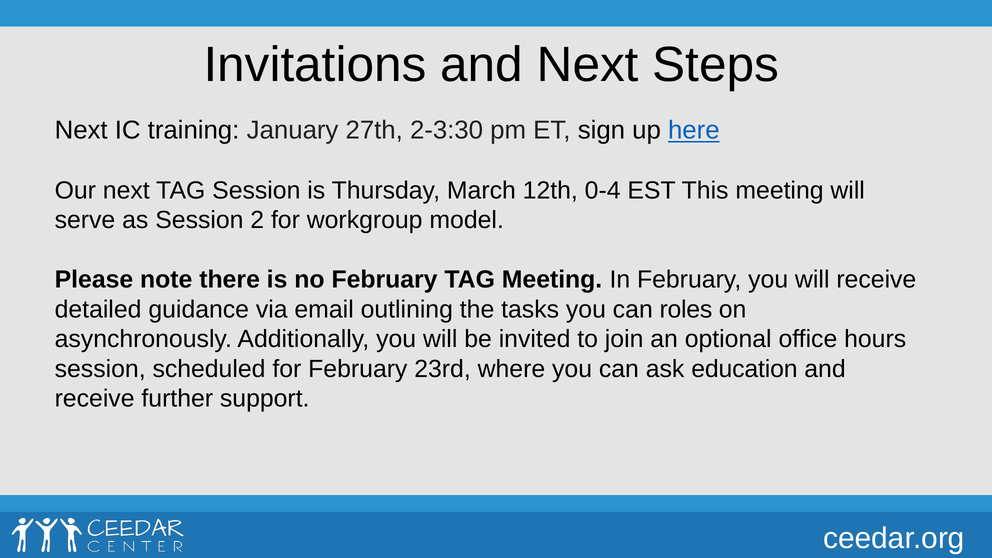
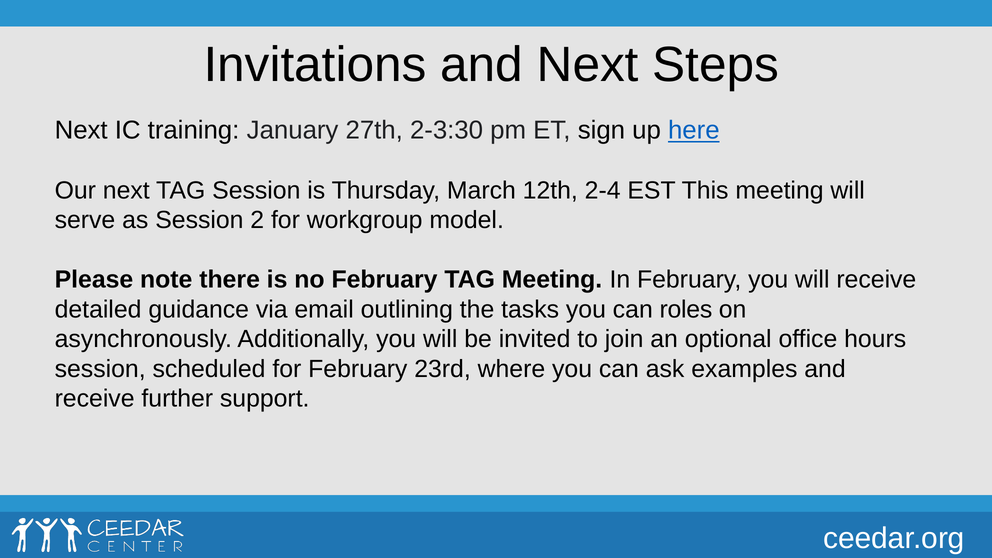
0-4: 0-4 -> 2-4 (603, 190)
education: education -> examples (744, 369)
